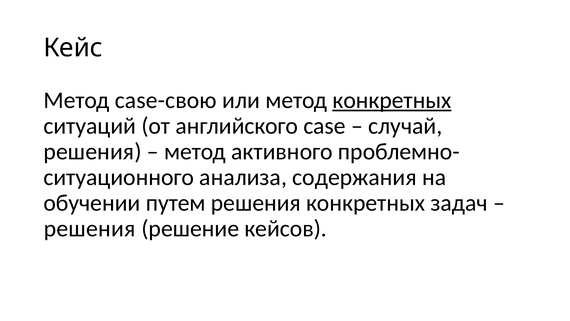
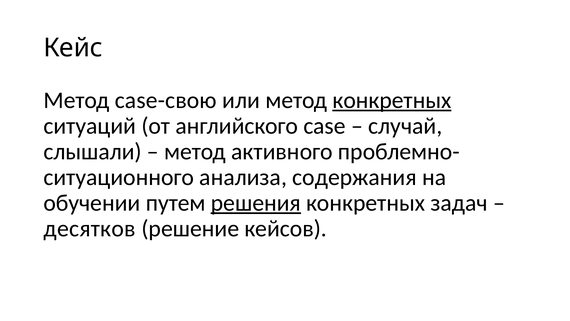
решения: решения -> слышали (93, 151)
решения underline: none -> present (256, 203)
решения: решения -> десятков (90, 228)
